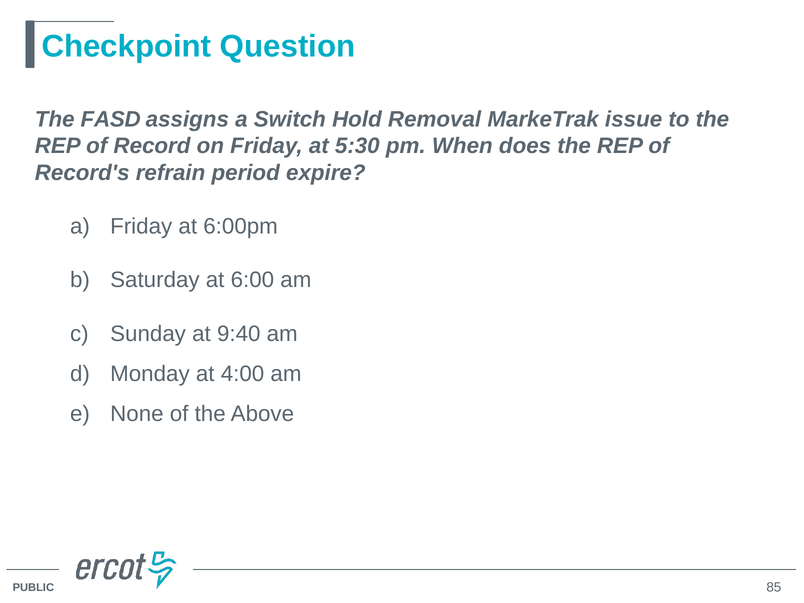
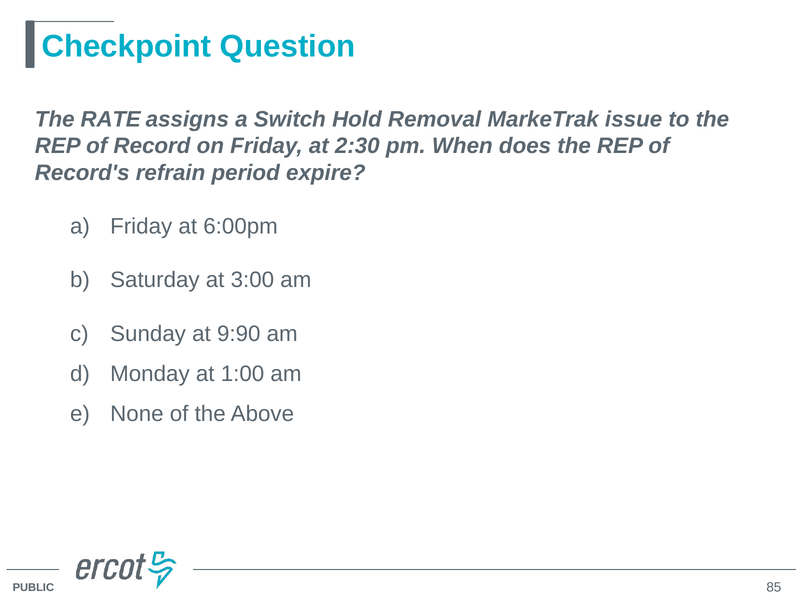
FASD: FASD -> RATE (111, 119)
5:30: 5:30 -> 2:30 (357, 146)
6:00: 6:00 -> 3:00 (252, 280)
9:40: 9:40 -> 9:90 (239, 334)
4:00: 4:00 -> 1:00 (243, 374)
